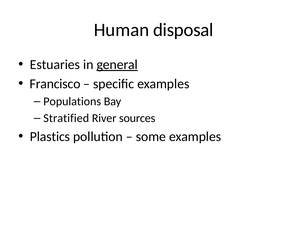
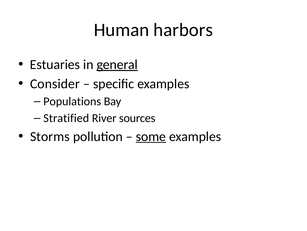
disposal: disposal -> harbors (183, 30)
Francisco: Francisco -> Consider (55, 84)
Plastics: Plastics -> Storms (50, 136)
some underline: none -> present (151, 136)
